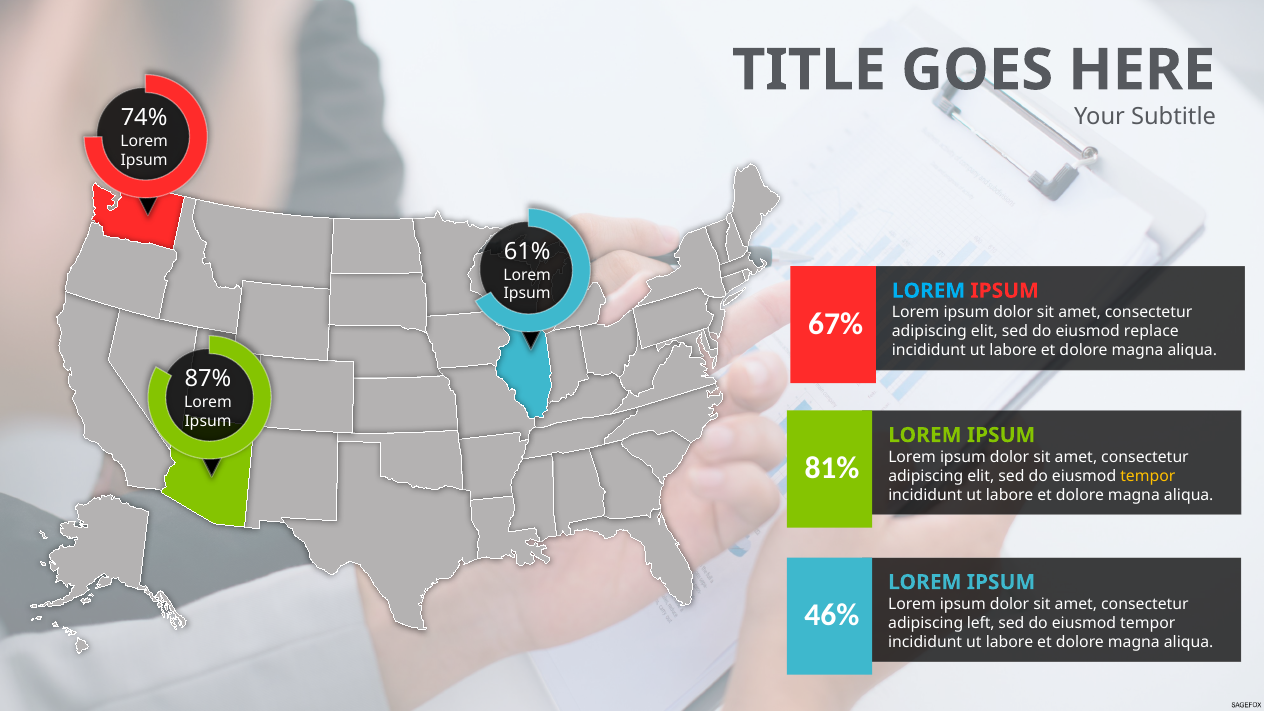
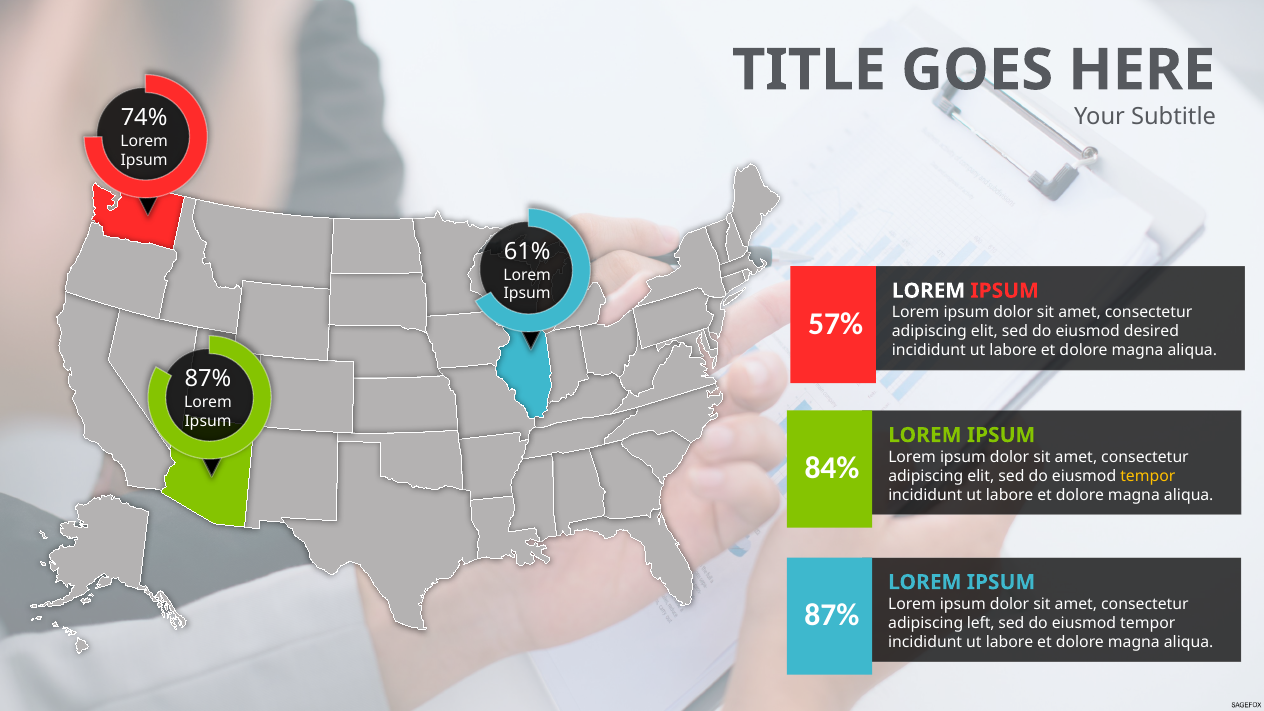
LOREM colour: light blue -> white (929, 291)
67%: 67% -> 57% (836, 324)
replace: replace -> desired (1151, 331)
81%: 81% -> 84% (832, 468)
46%: 46% -> 87% (832, 615)
